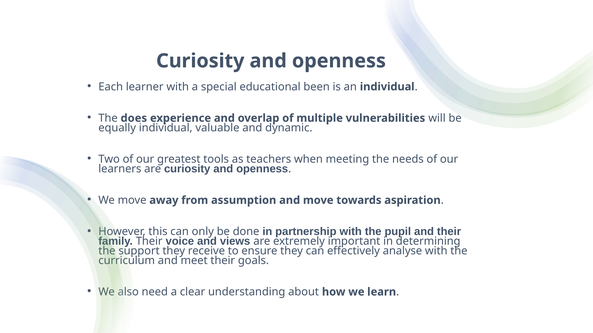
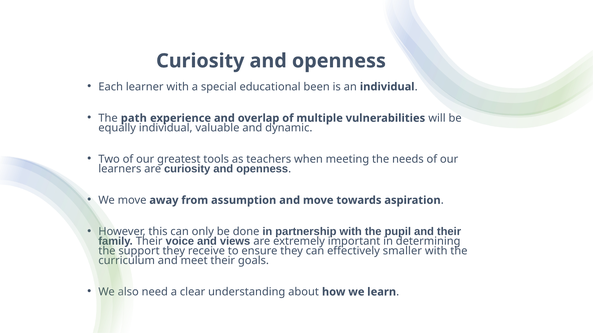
does: does -> path (134, 118)
analyse: analyse -> smaller (402, 251)
